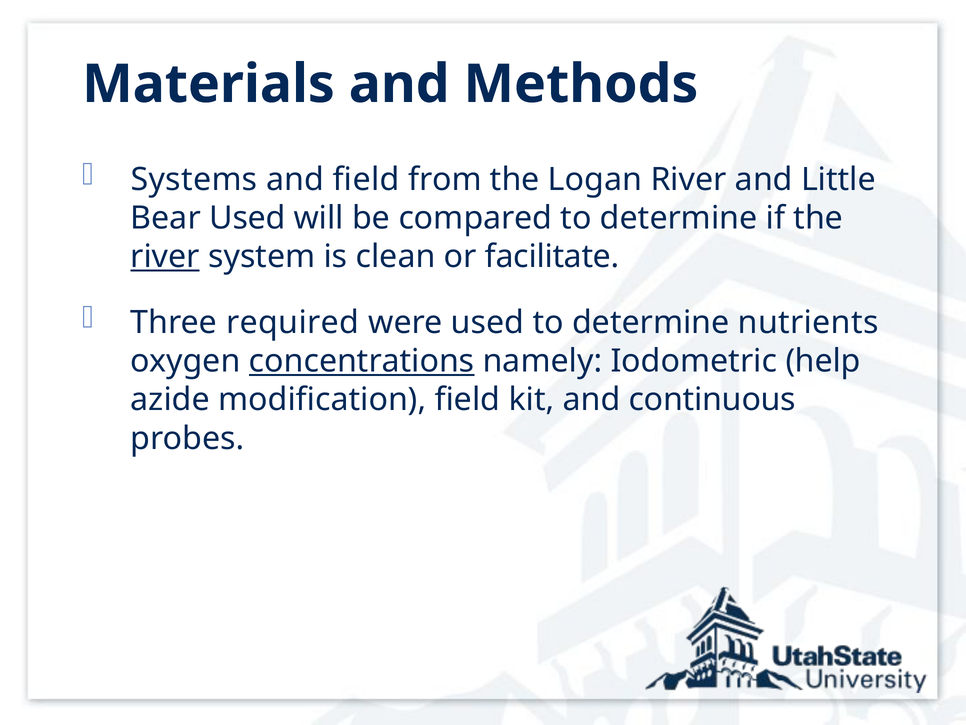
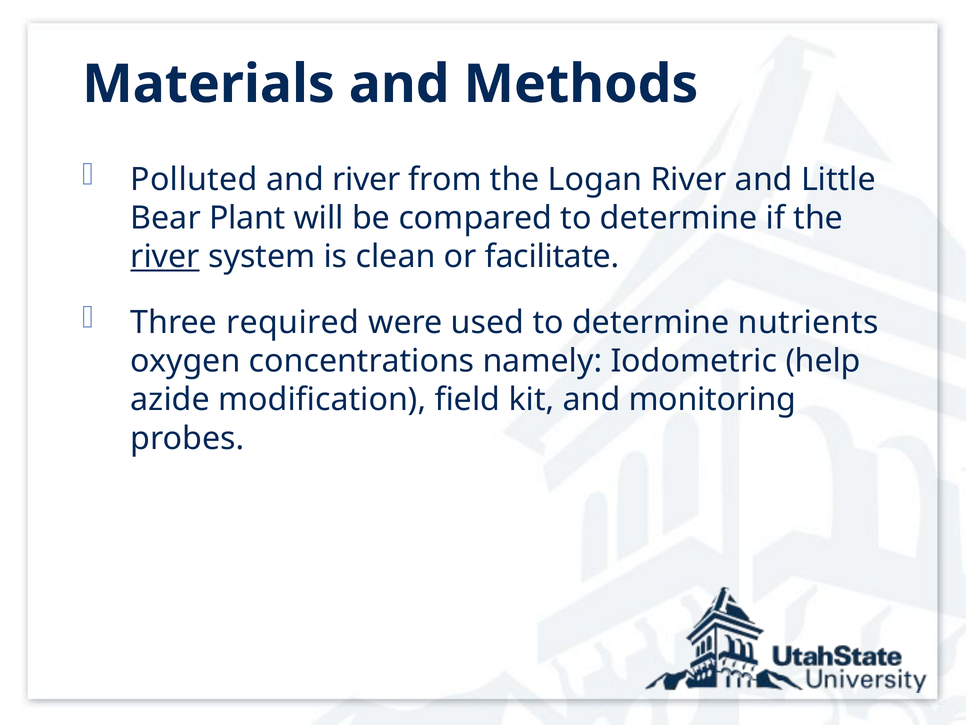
Systems: Systems -> Polluted (194, 179)
and field: field -> river (366, 179)
Bear Used: Used -> Plant (247, 218)
concentrations underline: present -> none (362, 361)
continuous: continuous -> monitoring (712, 399)
